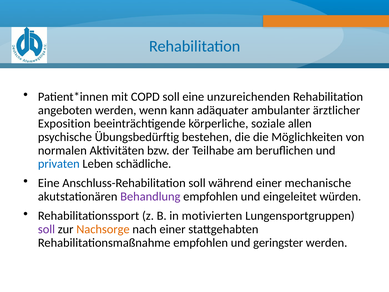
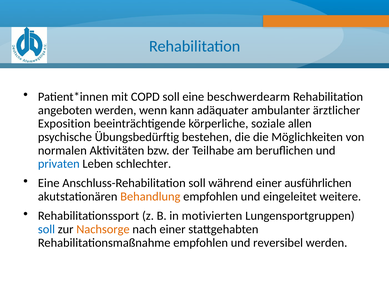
unzureichenden: unzureichenden -> beschwerdearm (248, 97)
schädliche: schädliche -> schlechter (143, 164)
mechanische: mechanische -> ausführlichen (318, 183)
Behandlung colour: purple -> orange (150, 196)
würden: würden -> weitere (340, 196)
soll colour: purple -> blue (46, 229)
geringster: geringster -> reversibel (278, 242)
